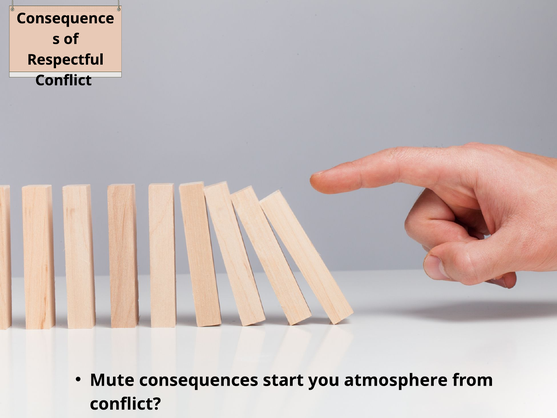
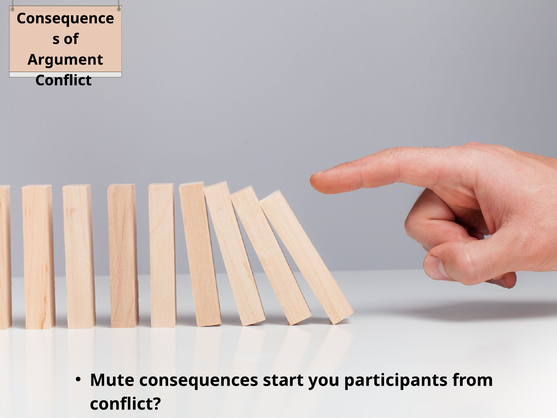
Respectful: Respectful -> Argument (65, 60)
atmosphere: atmosphere -> participants (396, 380)
